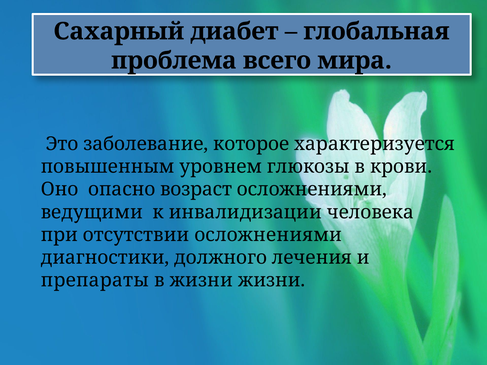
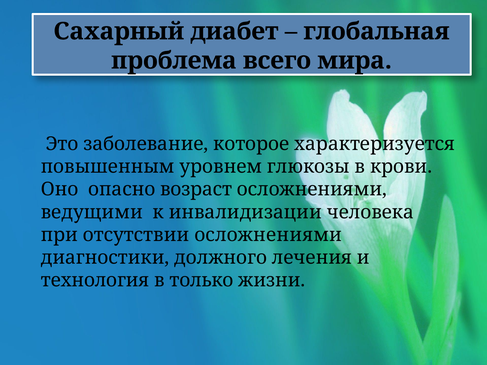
препараты: препараты -> технология (95, 280)
в жизни: жизни -> только (202, 280)
